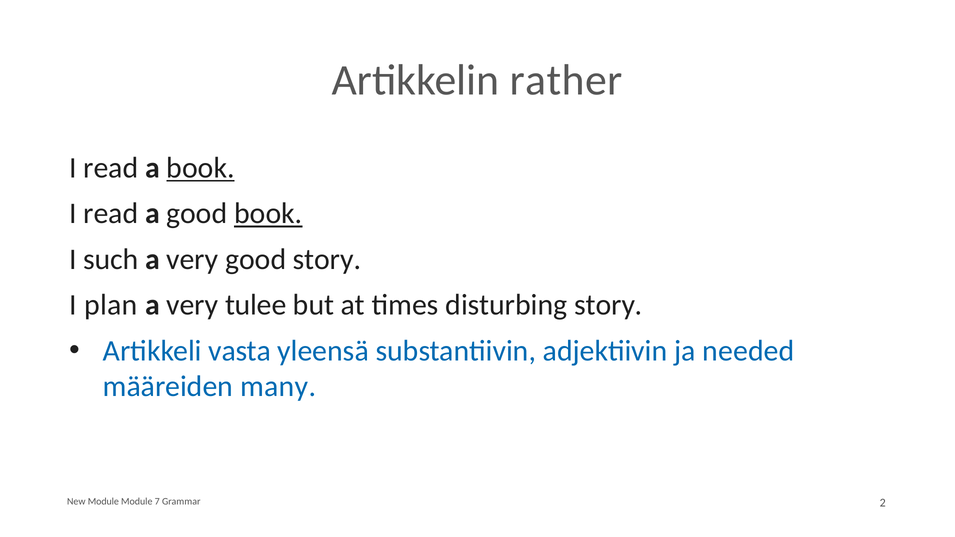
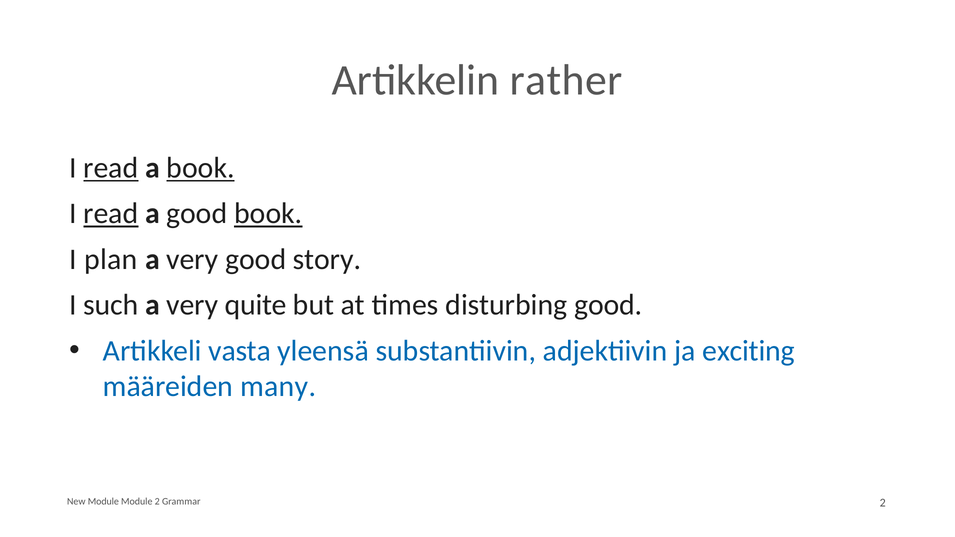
read underline: none -> present (111, 168)
read underline: none -> present (111, 214)
such: such -> plan (111, 259)
plan: plan -> such (111, 305)
tulee: tulee -> quite (256, 305)
disturbing story: story -> good (608, 305)
needed: needed -> exciting (749, 351)
Module 7: 7 -> 2 (157, 502)
